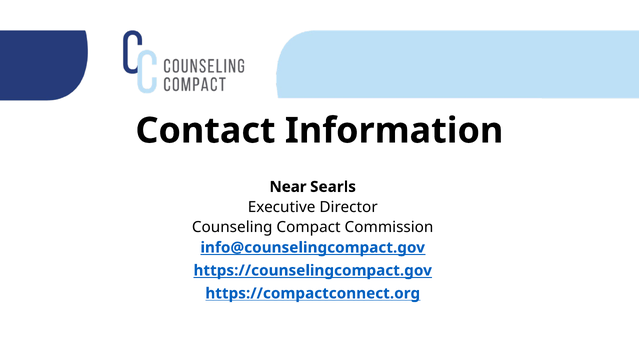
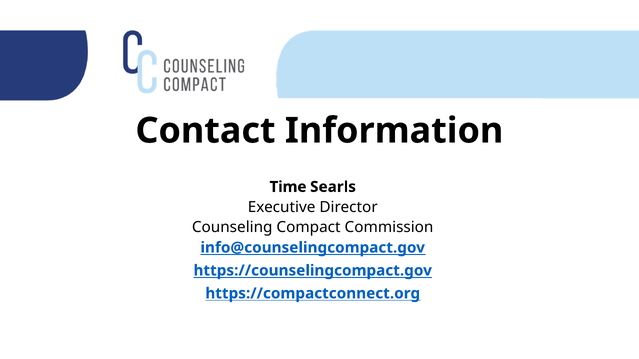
Near: Near -> Time (288, 187)
